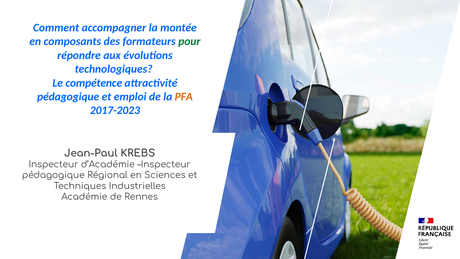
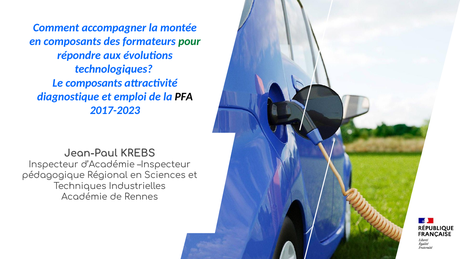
Le compétence: compétence -> composants (94, 83)
pédagogique: pédagogique -> diagnostique (68, 97)
PFA colour: orange -> black (184, 97)
